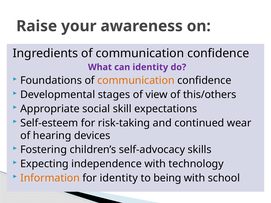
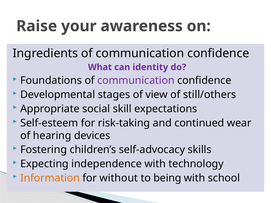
communication colour: orange -> purple (136, 81)
this/others: this/others -> still/others (210, 95)
for identity: identity -> without (119, 178)
